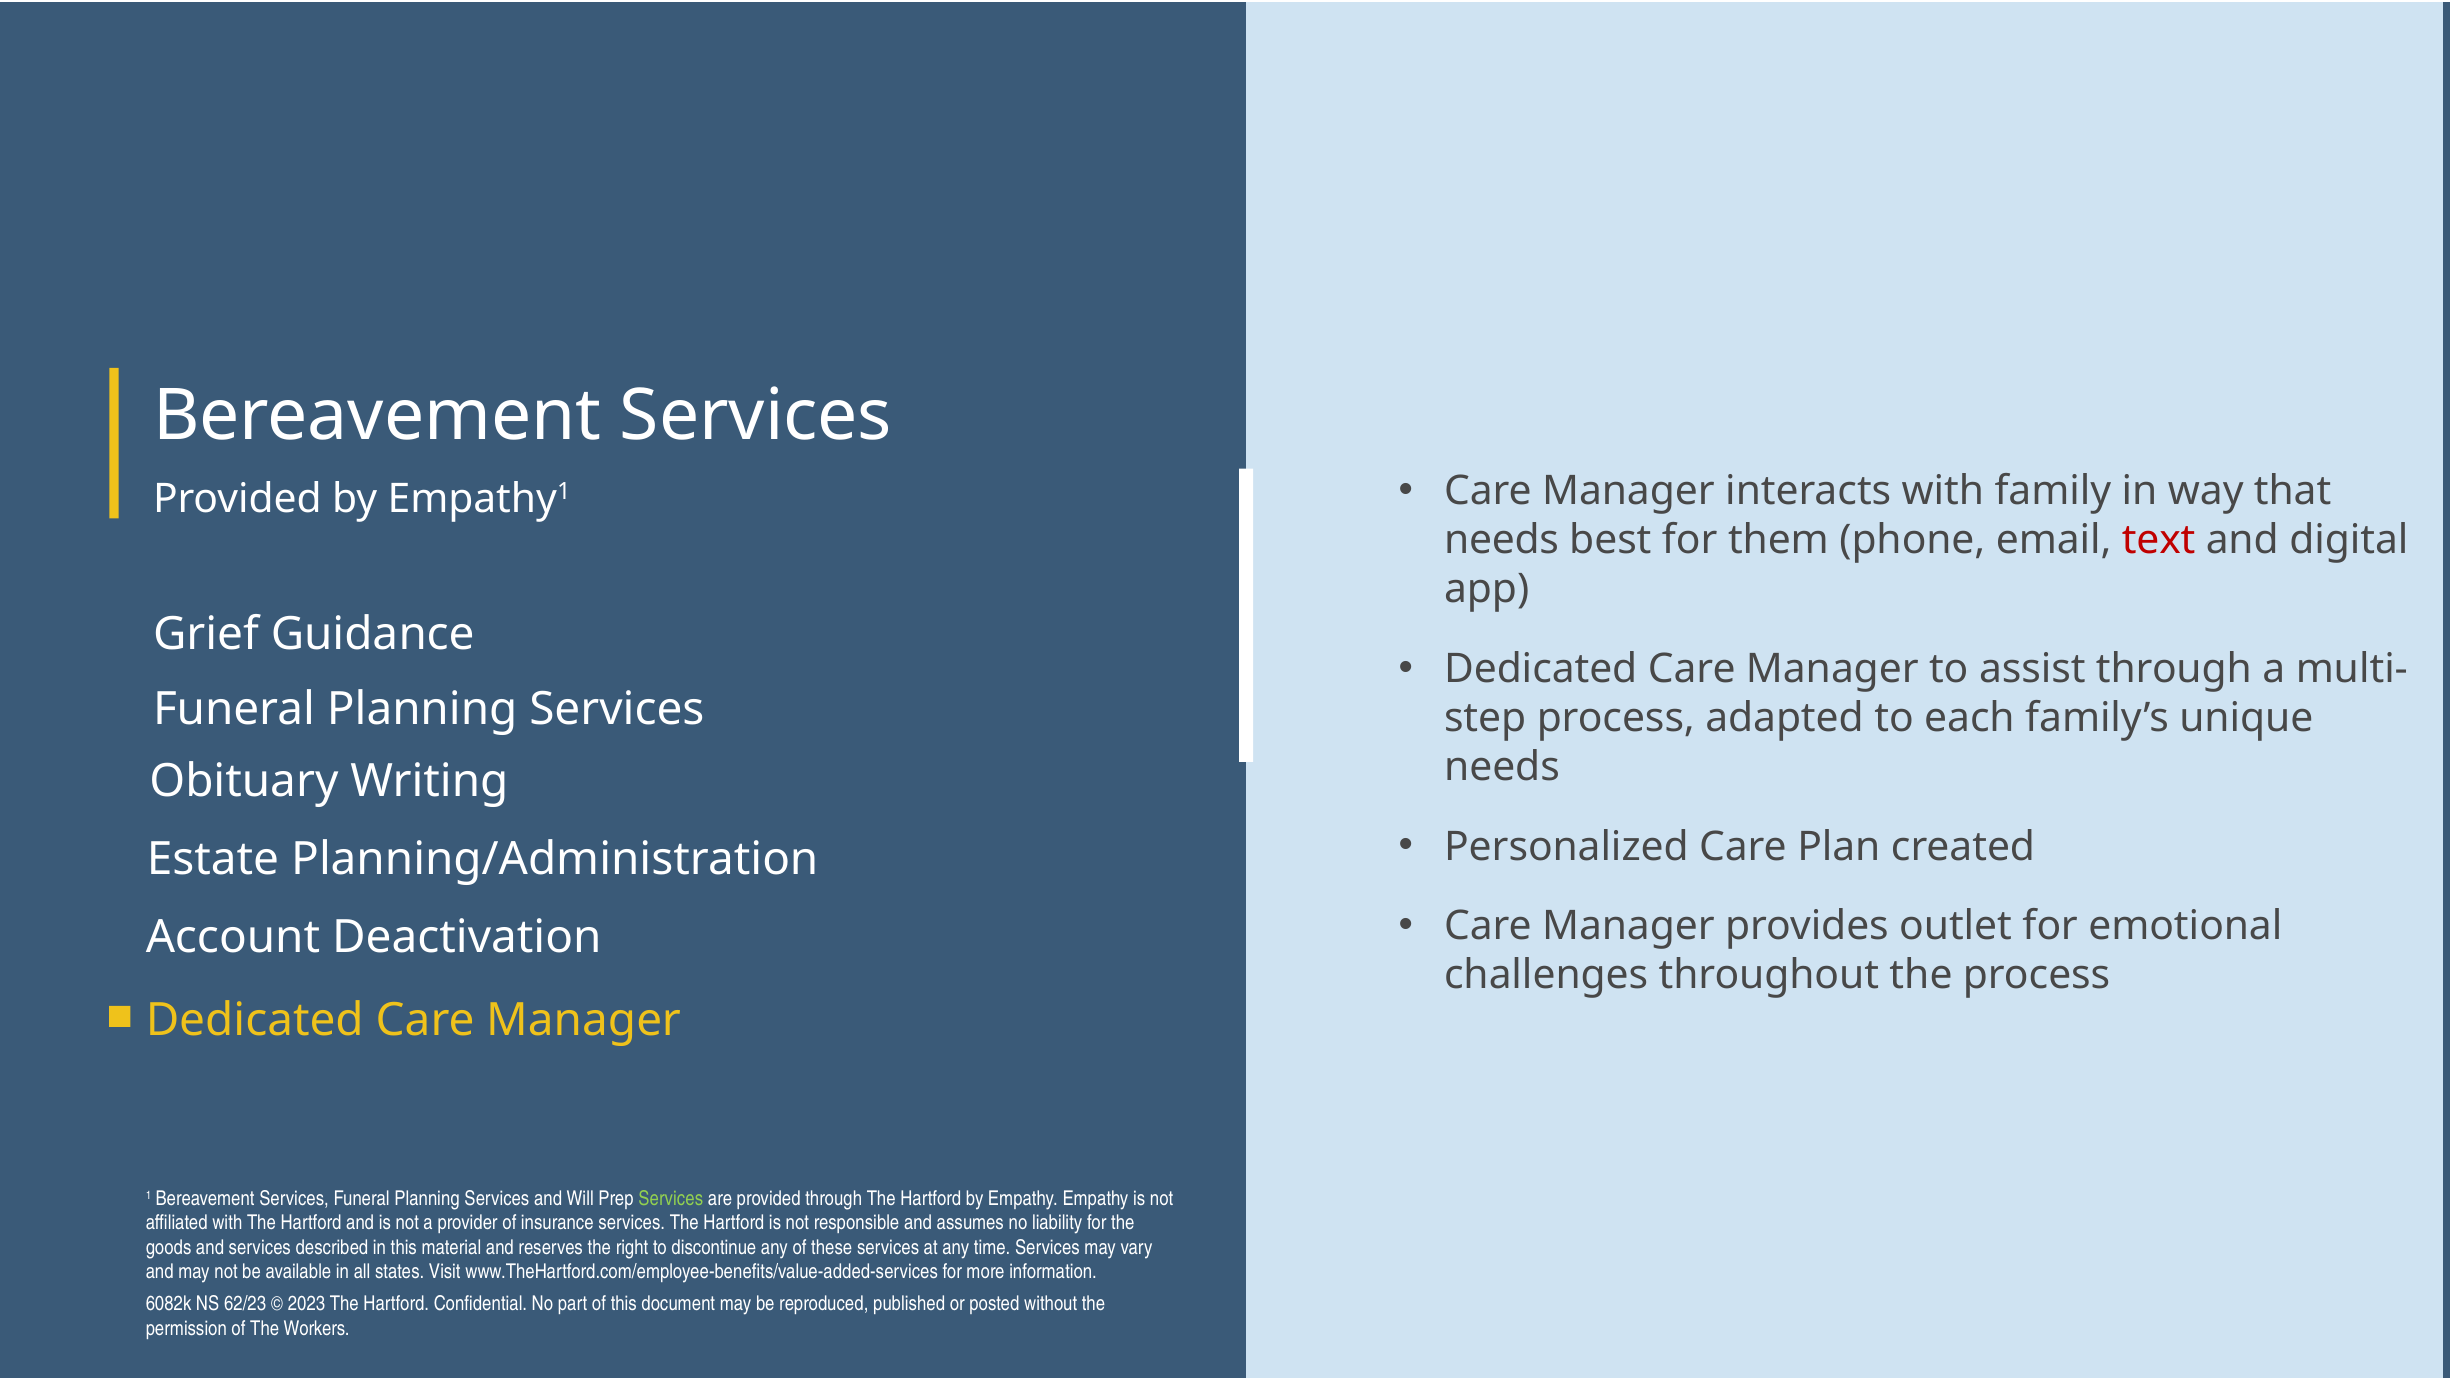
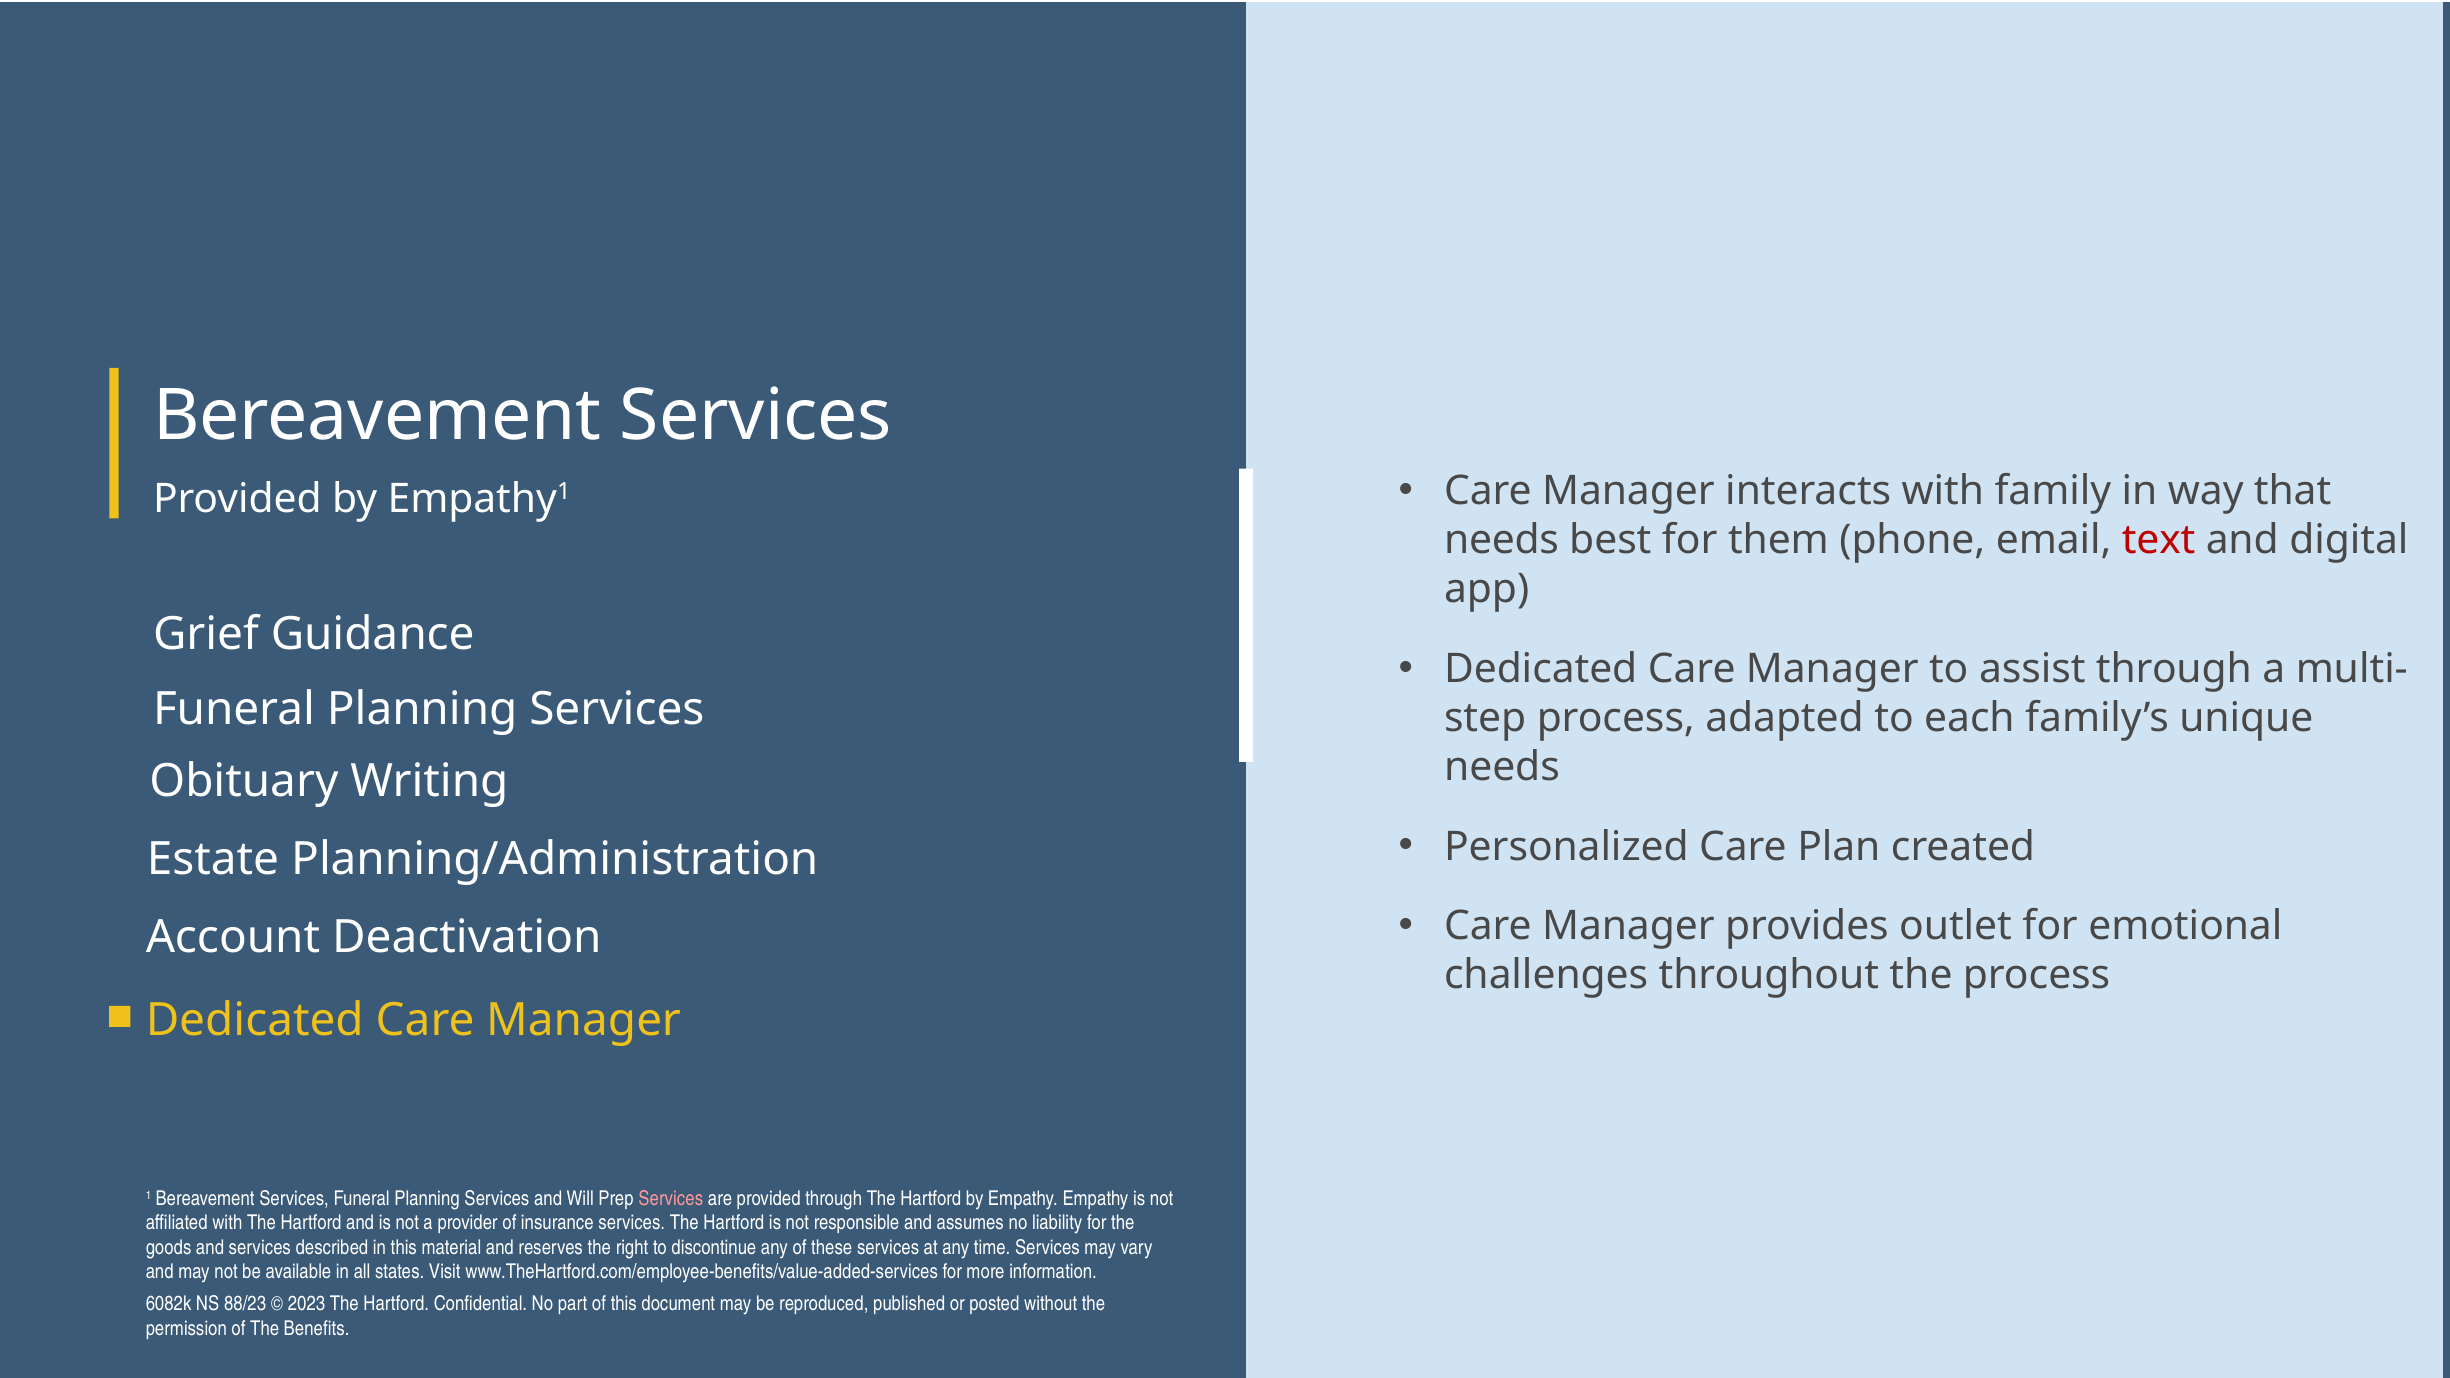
Services colour: light green -> pink (671, 1199)
62/23: 62/23 -> 88/23 (245, 1305)
Workers: Workers -> Benefits (317, 1329)
